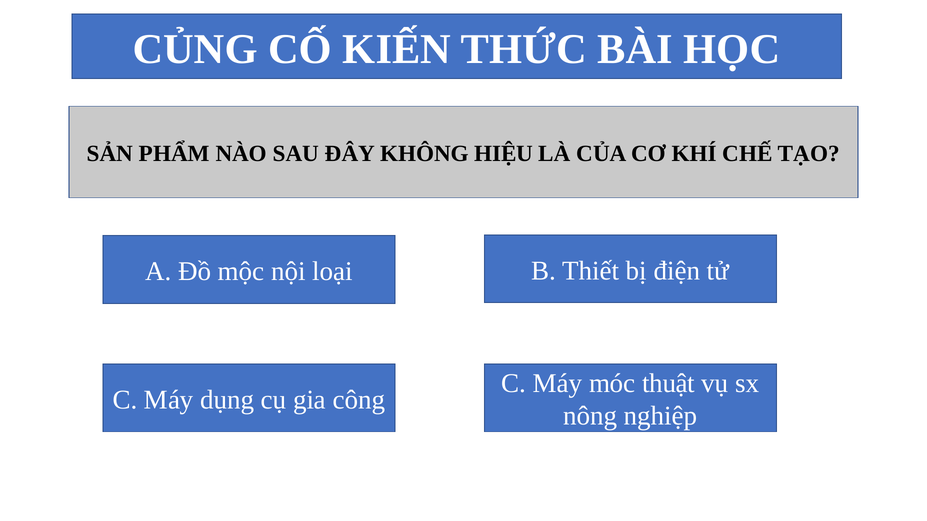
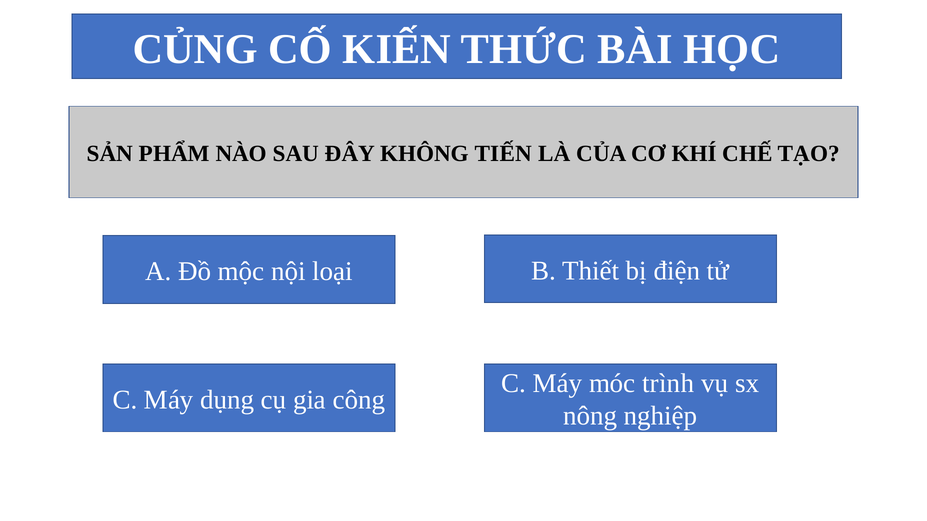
HIỆU: HIỆU -> TIẾN (503, 154)
thuật: thuật -> trình (668, 384)
